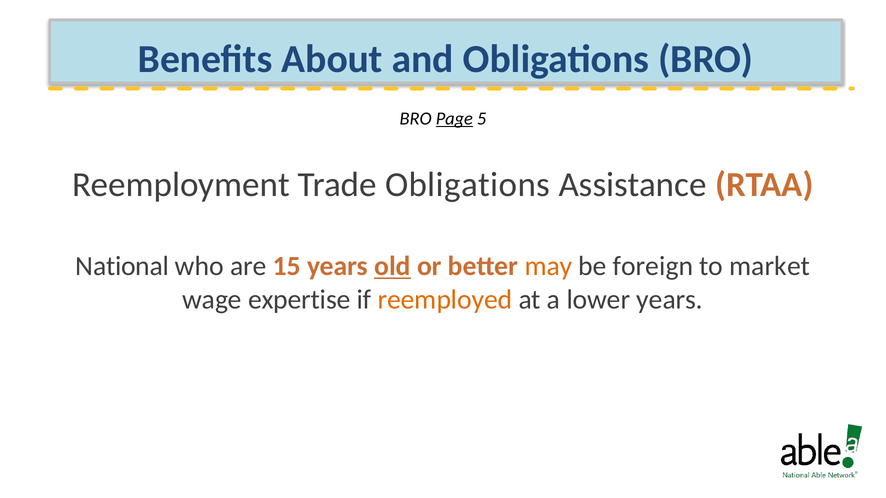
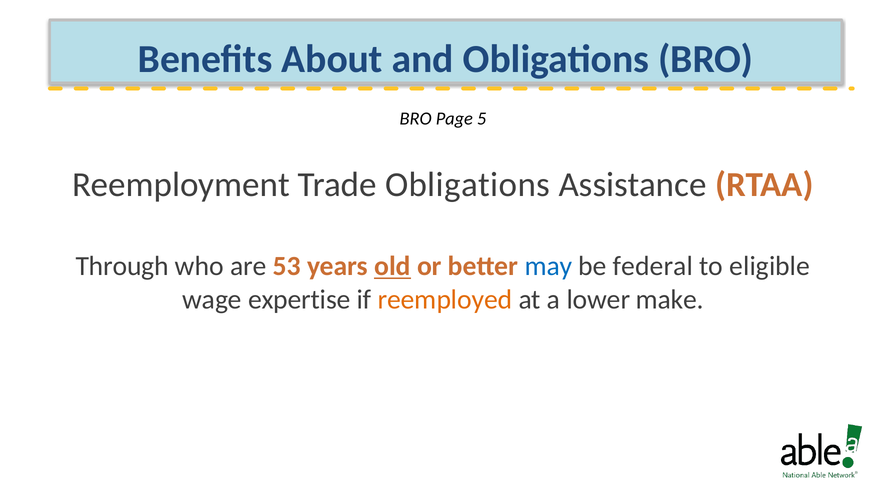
Page underline: present -> none (454, 119)
National: National -> Through (122, 266)
15: 15 -> 53 (287, 266)
may colour: orange -> blue (548, 266)
foreign: foreign -> federal (653, 266)
market: market -> eligible (770, 266)
lower years: years -> make (670, 300)
